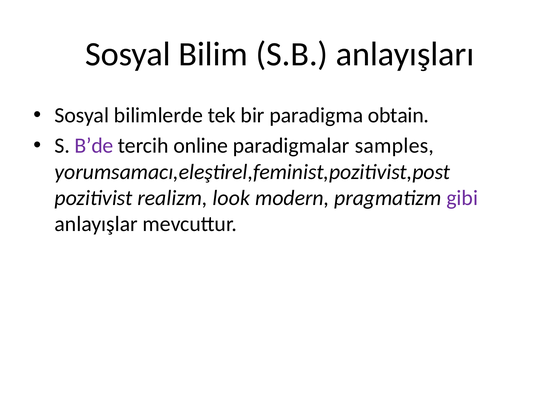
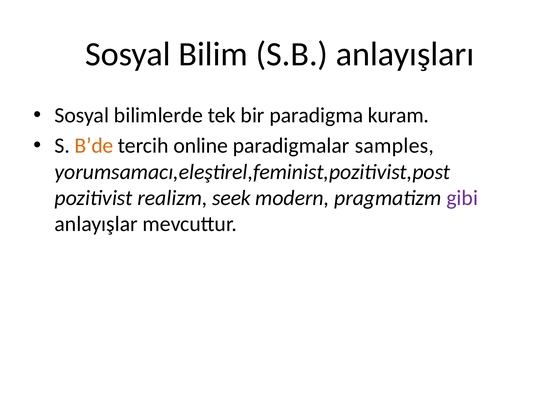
obtain: obtain -> kuram (398, 115)
B’de colour: purple -> orange (94, 146)
look: look -> seek (232, 198)
